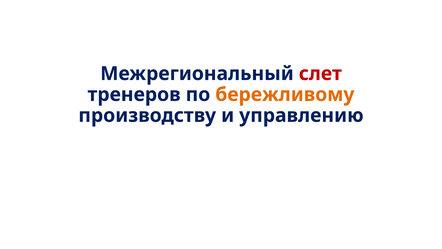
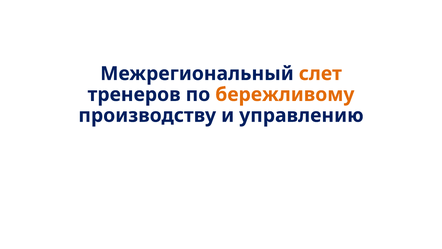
слет colour: red -> orange (320, 74)
